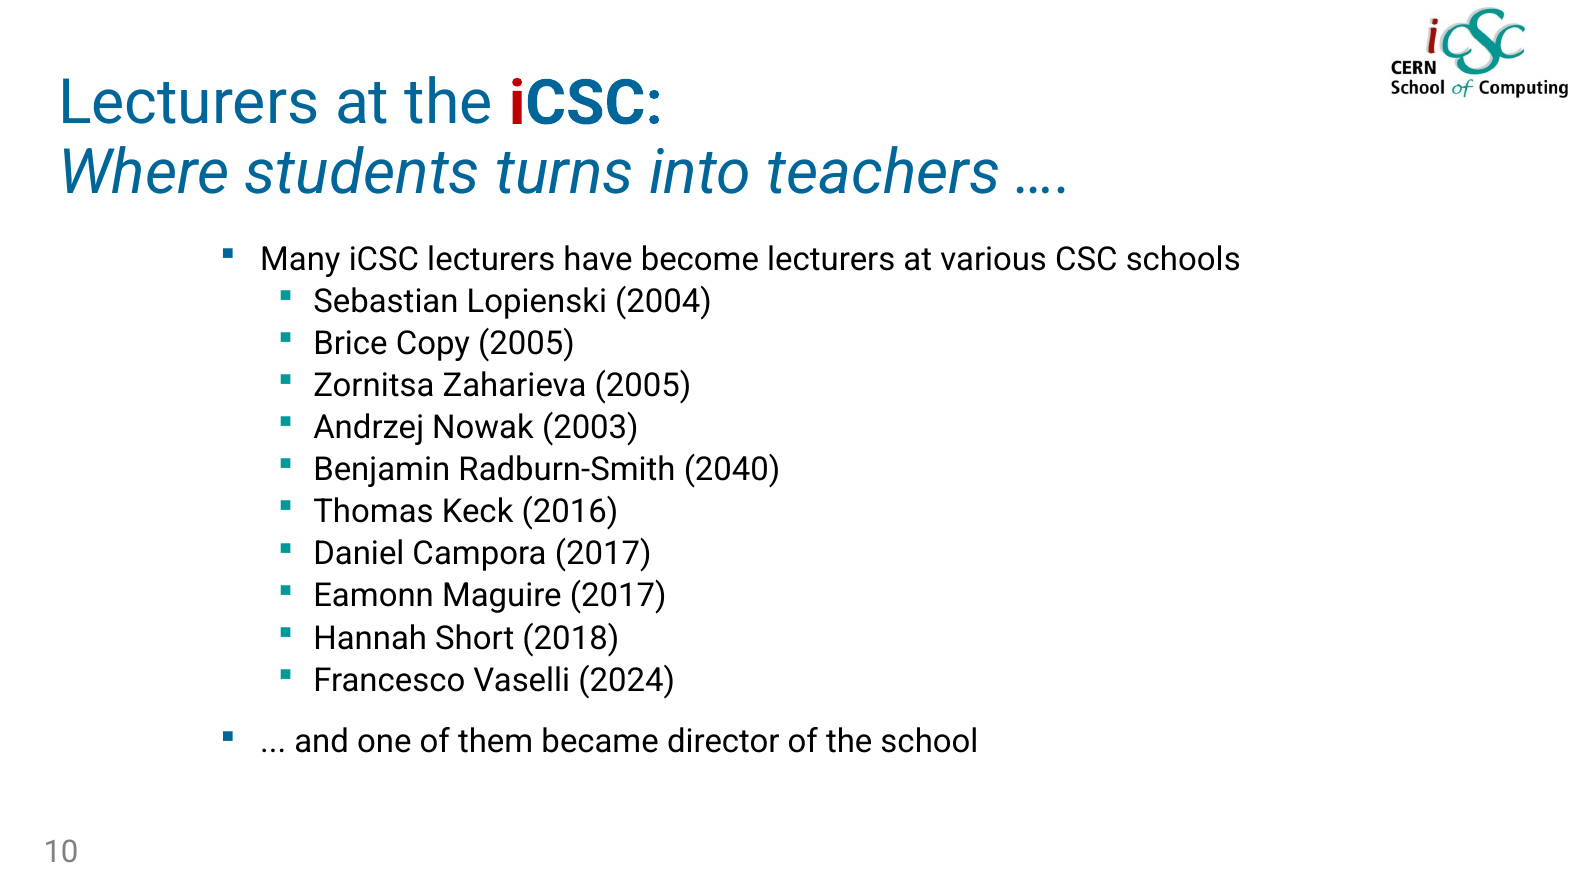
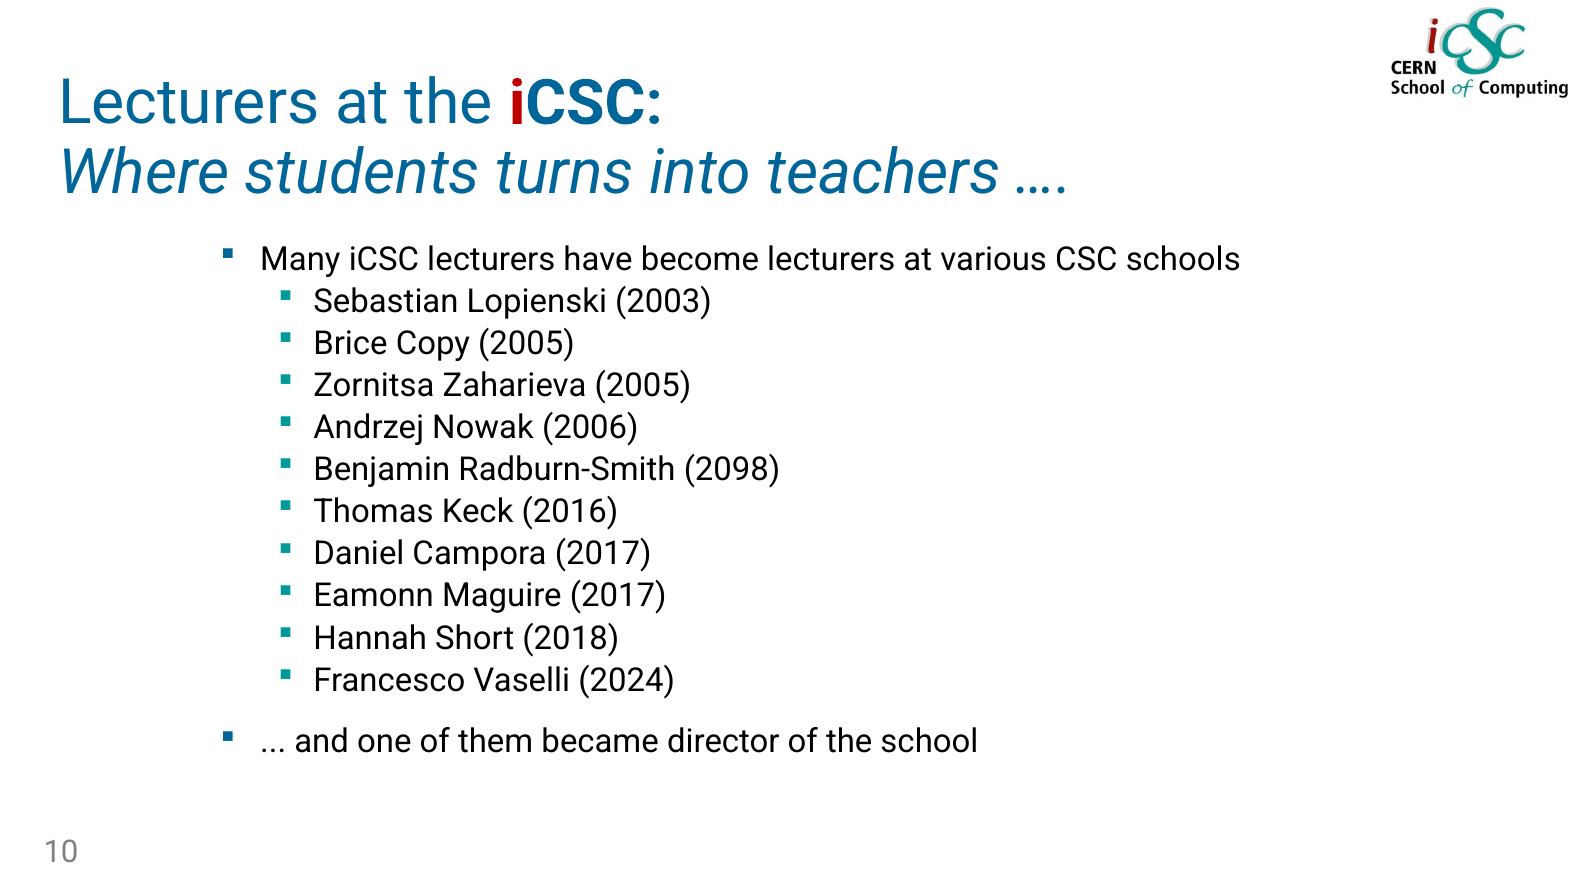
2004: 2004 -> 2003 (664, 301)
2003: 2003 -> 2006 (590, 428)
2040: 2040 -> 2098 (732, 470)
